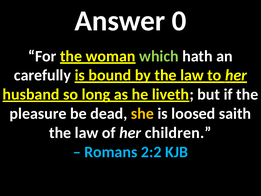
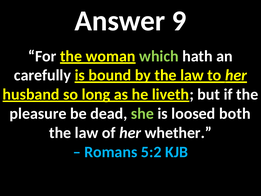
0: 0 -> 9 (179, 21)
she colour: yellow -> light green (142, 113)
saith: saith -> both (235, 113)
children: children -> whether (178, 133)
2:2: 2:2 -> 5:2 (151, 152)
